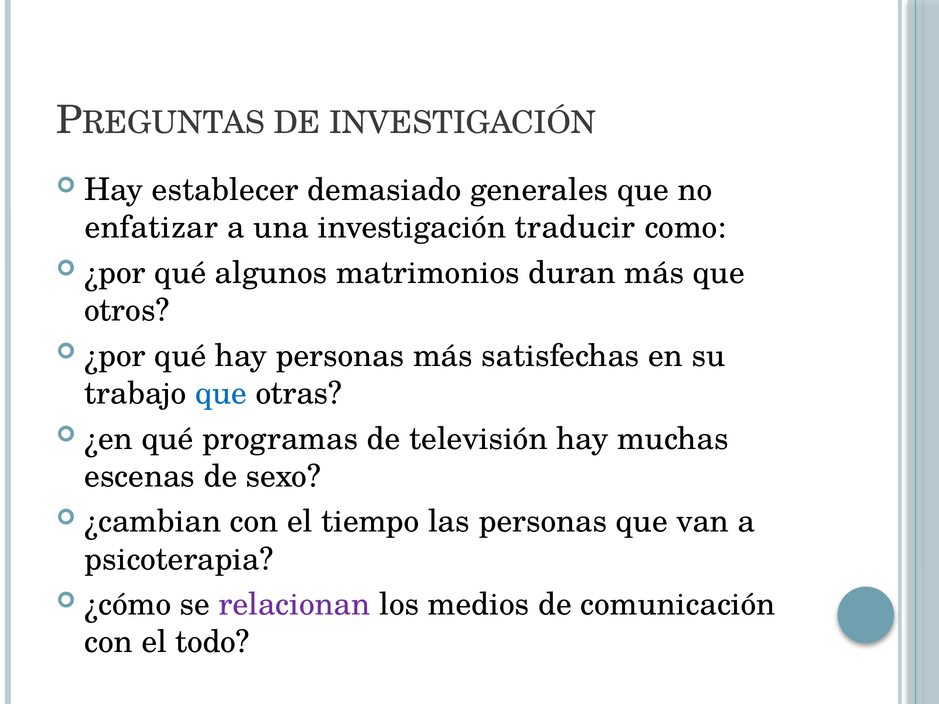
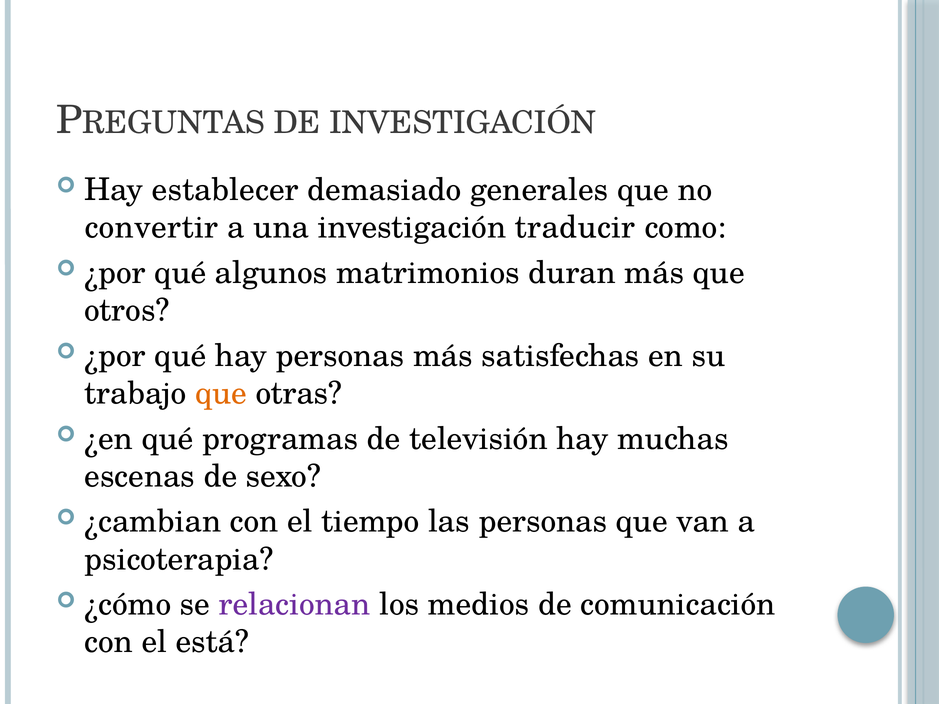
enfatizar: enfatizar -> convertir (151, 228)
que colour: blue -> orange (221, 393)
todo: todo -> está (212, 642)
